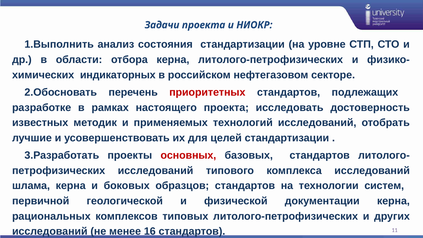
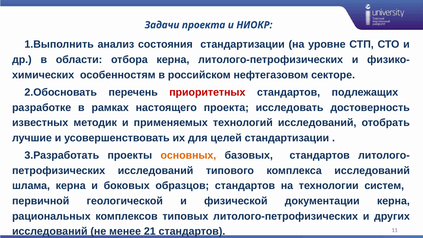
индикаторных: индикаторных -> особенностям (118, 75)
основных colour: red -> orange (188, 155)
16: 16 -> 21 (150, 231)
